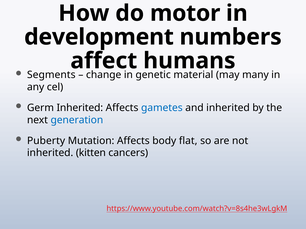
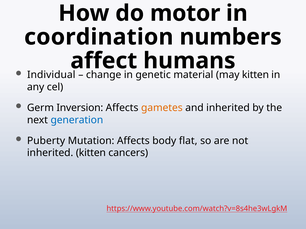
development: development -> coordination (99, 37)
Segments: Segments -> Individual (51, 75)
many: many -> kitten (255, 75)
Germ Inherited: Inherited -> Inversion (80, 108)
gametes colour: blue -> orange (162, 108)
